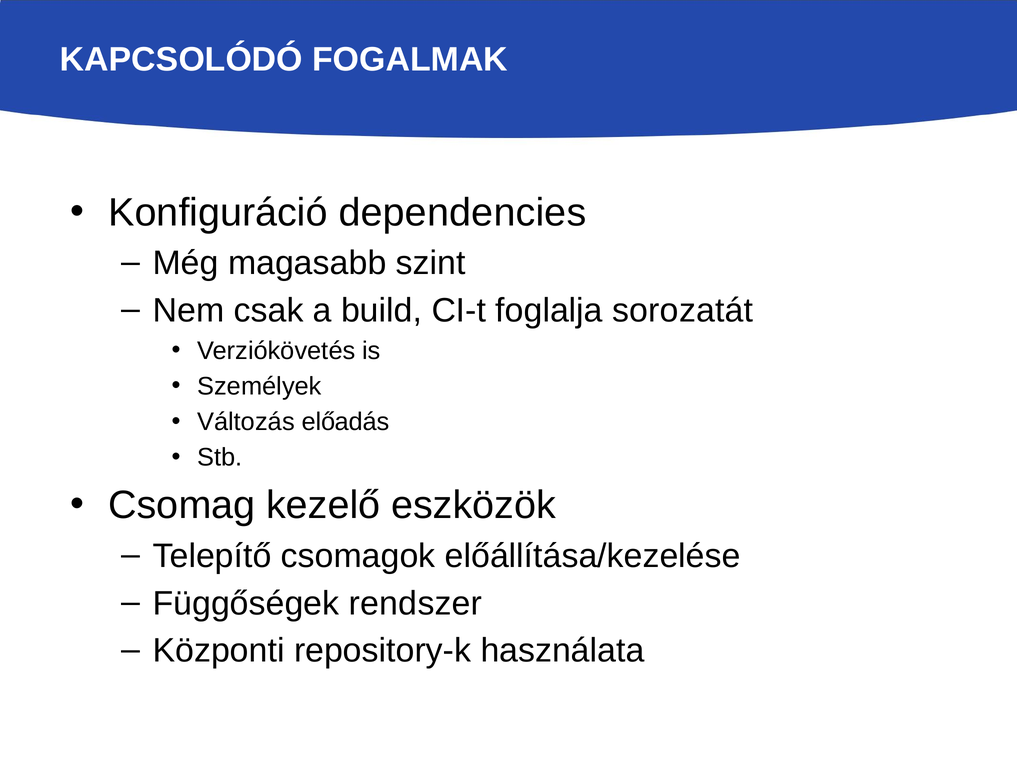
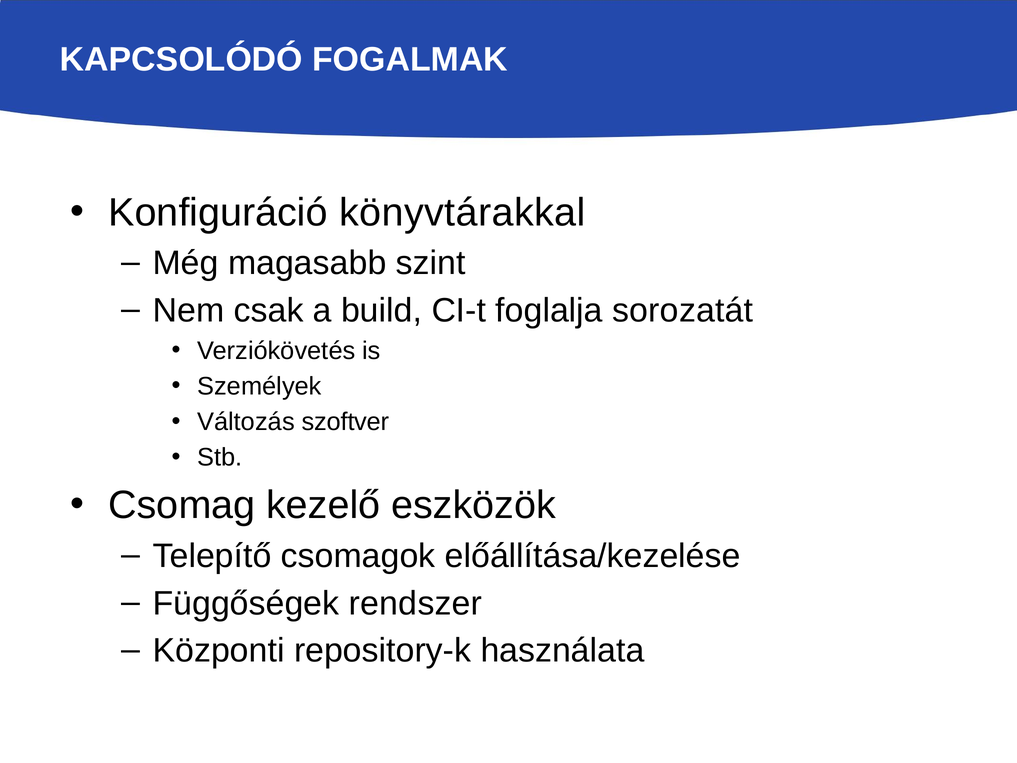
dependencies: dependencies -> könyvtárakkal (462, 213)
előadás: előadás -> szoftver (346, 422)
